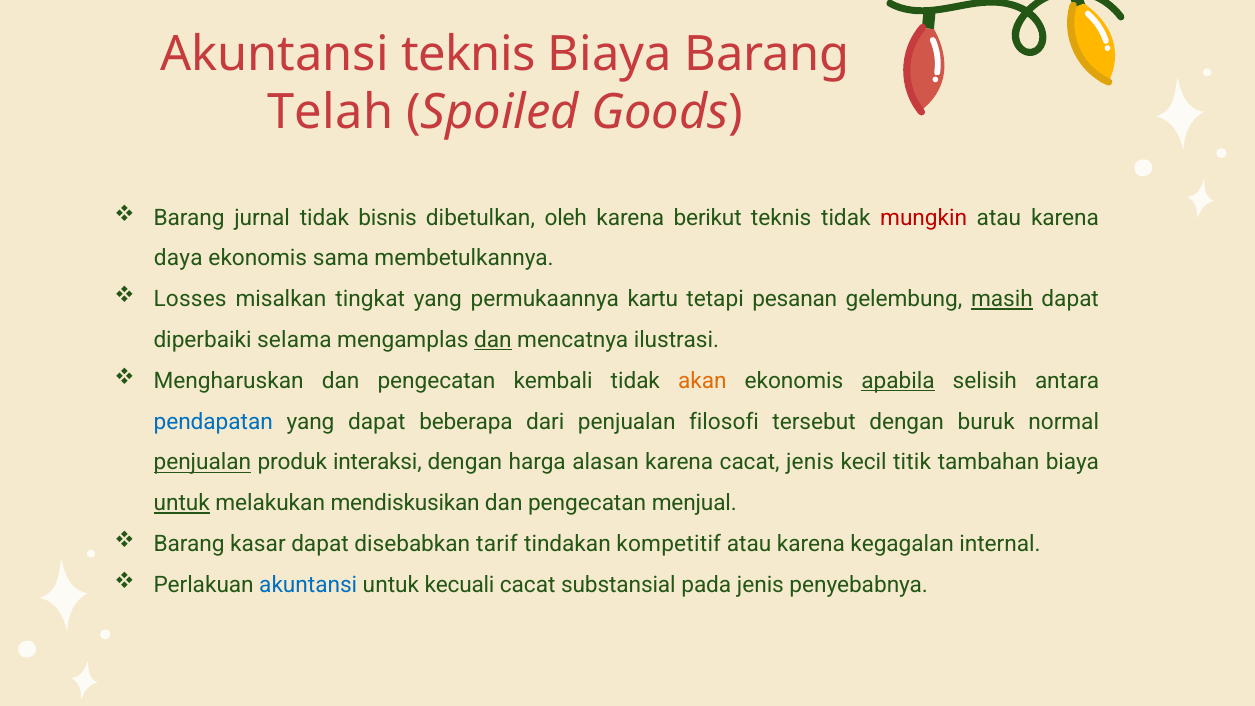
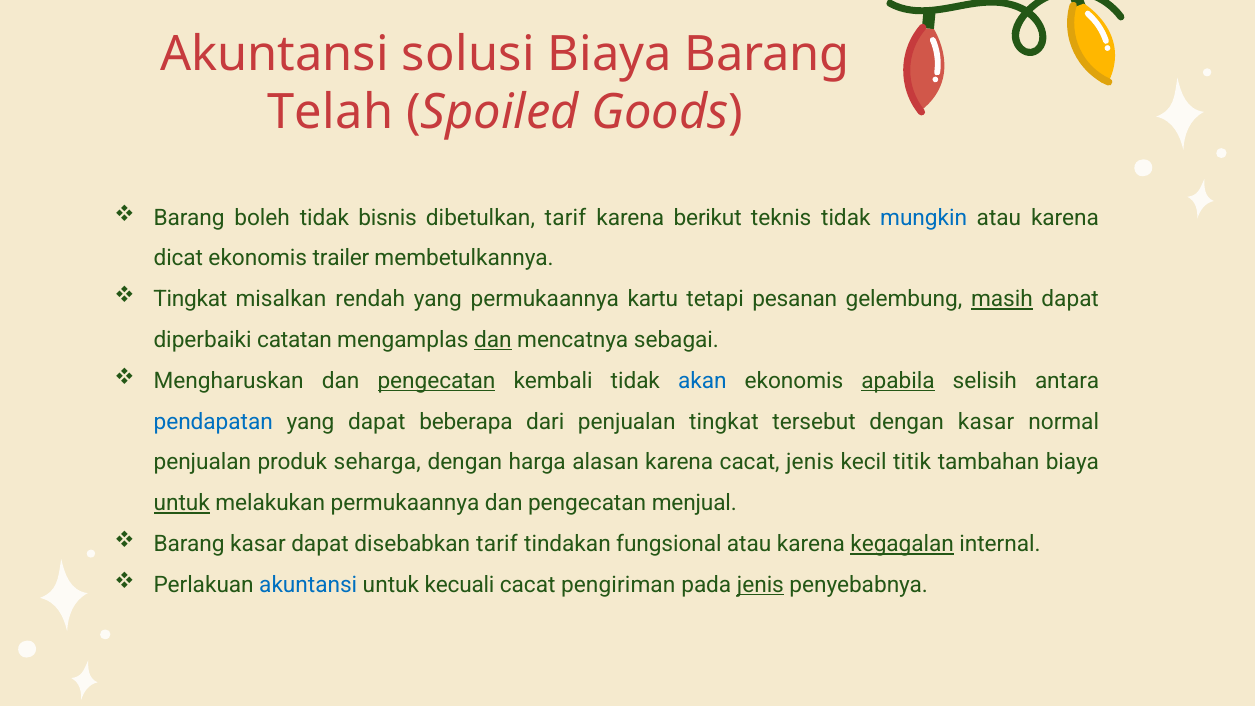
Akuntansi teknis: teknis -> solusi (468, 54)
jurnal: jurnal -> boleh (262, 218)
dibetulkan oleh: oleh -> tarif (565, 218)
mungkin colour: red -> blue (924, 218)
daya: daya -> dicat (178, 258)
sama: sama -> trailer (341, 258)
Losses: Losses -> Tingkat (190, 299)
tingkat: tingkat -> rendah (370, 299)
selama: selama -> catatan (295, 340)
ilustrasi: ilustrasi -> sebagai (676, 340)
pengecatan underline: none -> present (437, 381)
akan colour: orange -> blue (702, 381)
penjualan filosofi: filosofi -> tingkat (724, 422)
dengan buruk: buruk -> kasar (986, 422)
penjualan underline: present -> none (202, 462)
interaksi: interaksi -> seharga (377, 462)
melakukan mendiskusikan: mendiskusikan -> permukaannya (405, 503)
kompetitif: kompetitif -> fungsional (669, 544)
kegagalan underline: none -> present (902, 544)
substansial: substansial -> pengiriman (618, 585)
jenis underline: none -> present (760, 585)
